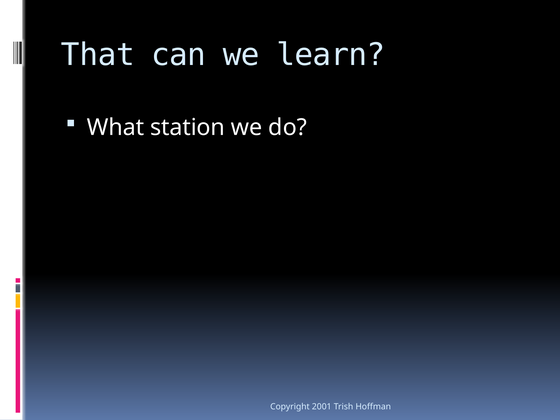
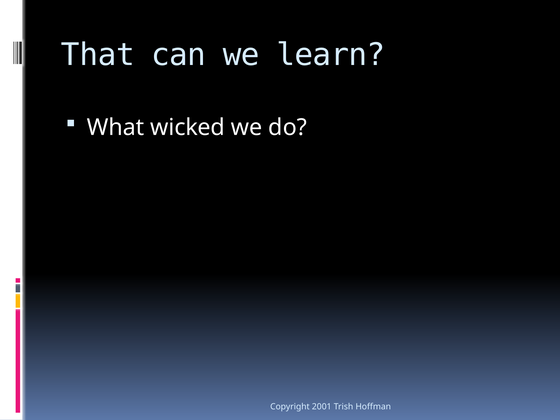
station: station -> wicked (188, 128)
